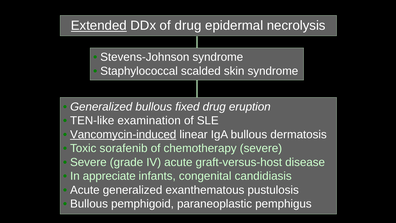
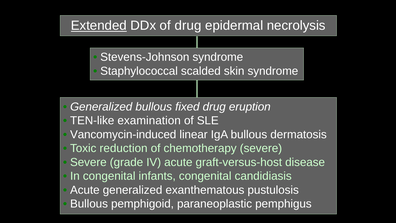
Vancomycin-induced underline: present -> none (123, 134)
sorafenib: sorafenib -> reduction (124, 148)
In appreciate: appreciate -> congenital (109, 176)
